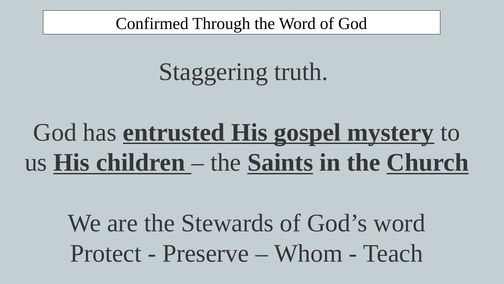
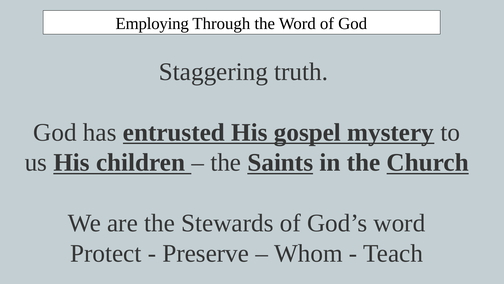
Confirmed: Confirmed -> Employing (152, 24)
